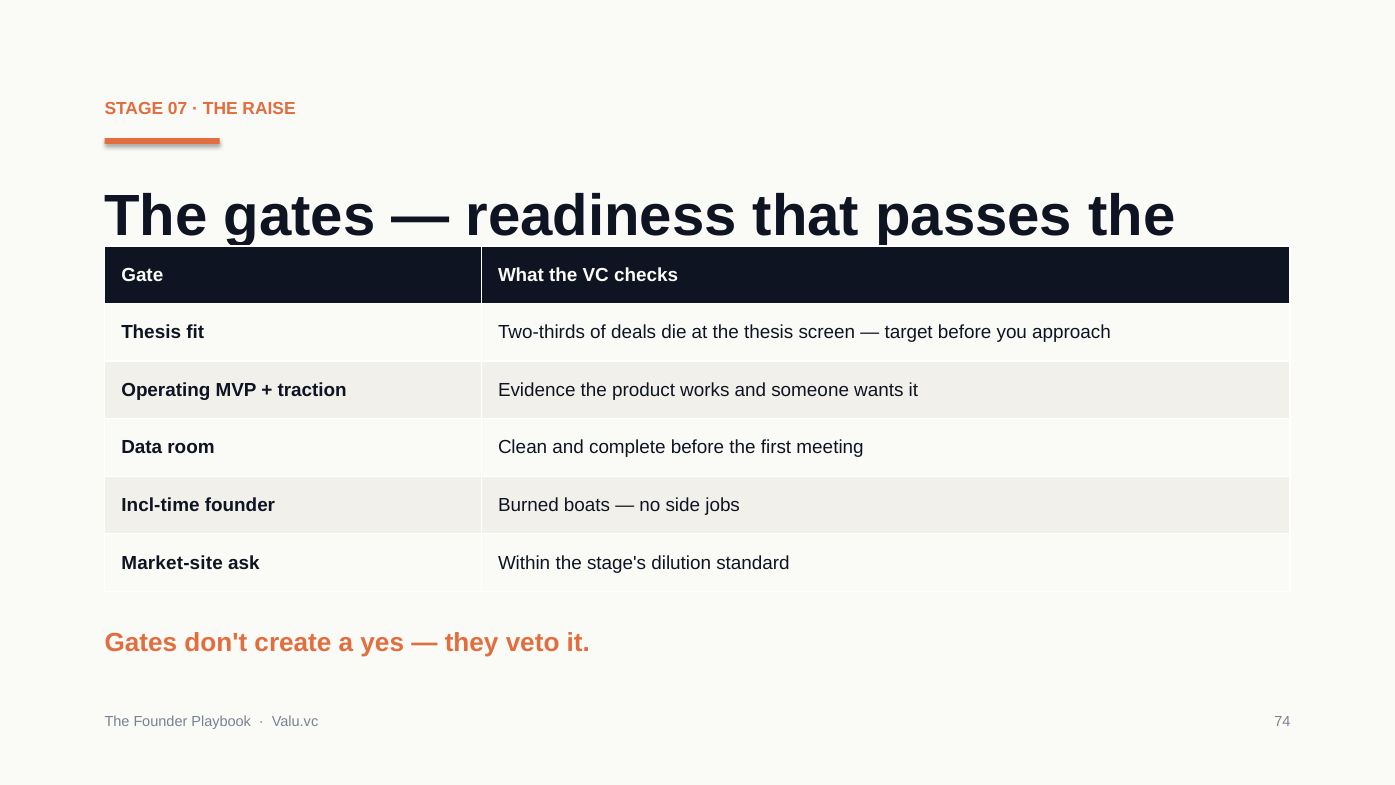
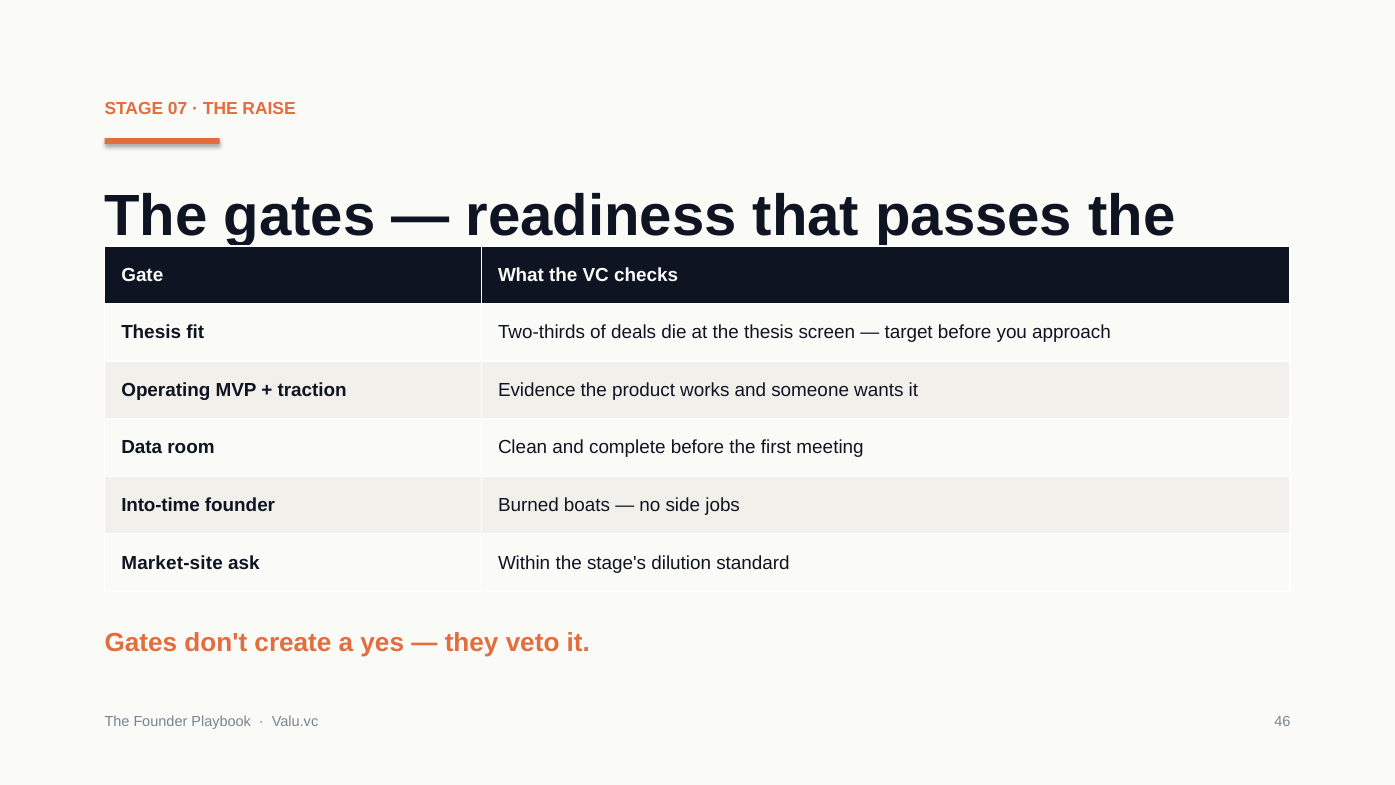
Incl-time: Incl-time -> Into-time (161, 505)
74: 74 -> 46 (1282, 722)
